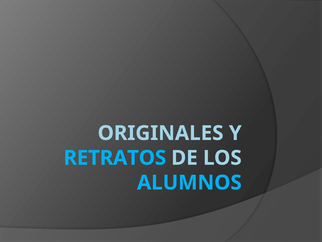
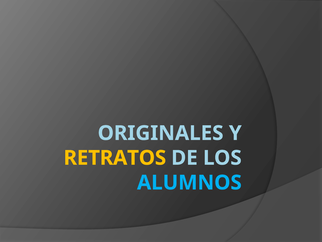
RETRATOS colour: light blue -> yellow (115, 158)
